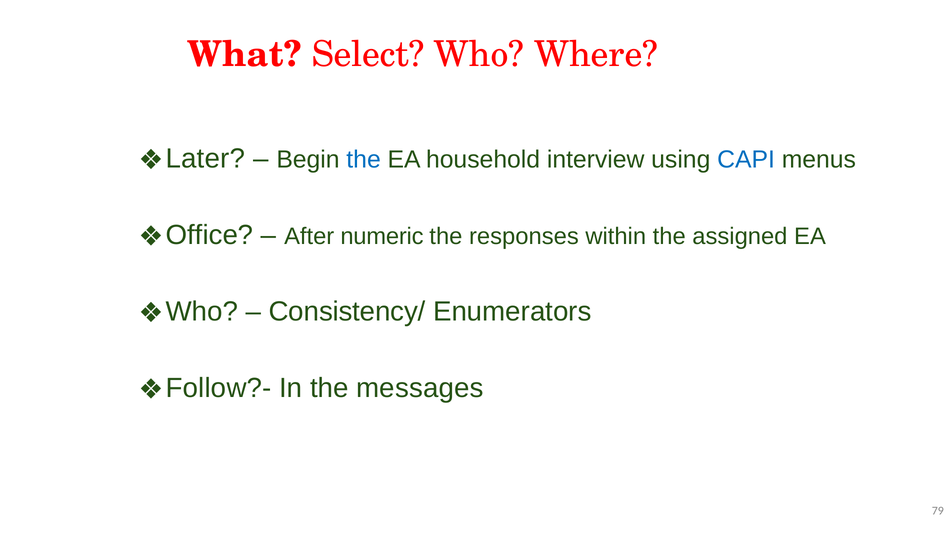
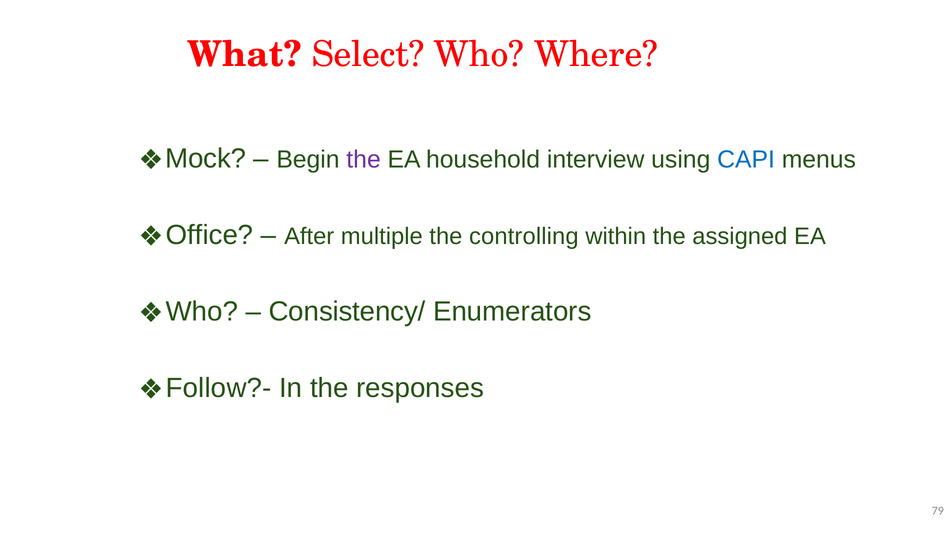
Later: Later -> Mock (206, 158)
the colour: blue -> purple (364, 159)
numeric: numeric -> multiple (382, 236)
responses: responses -> controlling (524, 236)
messages: messages -> responses (420, 388)
